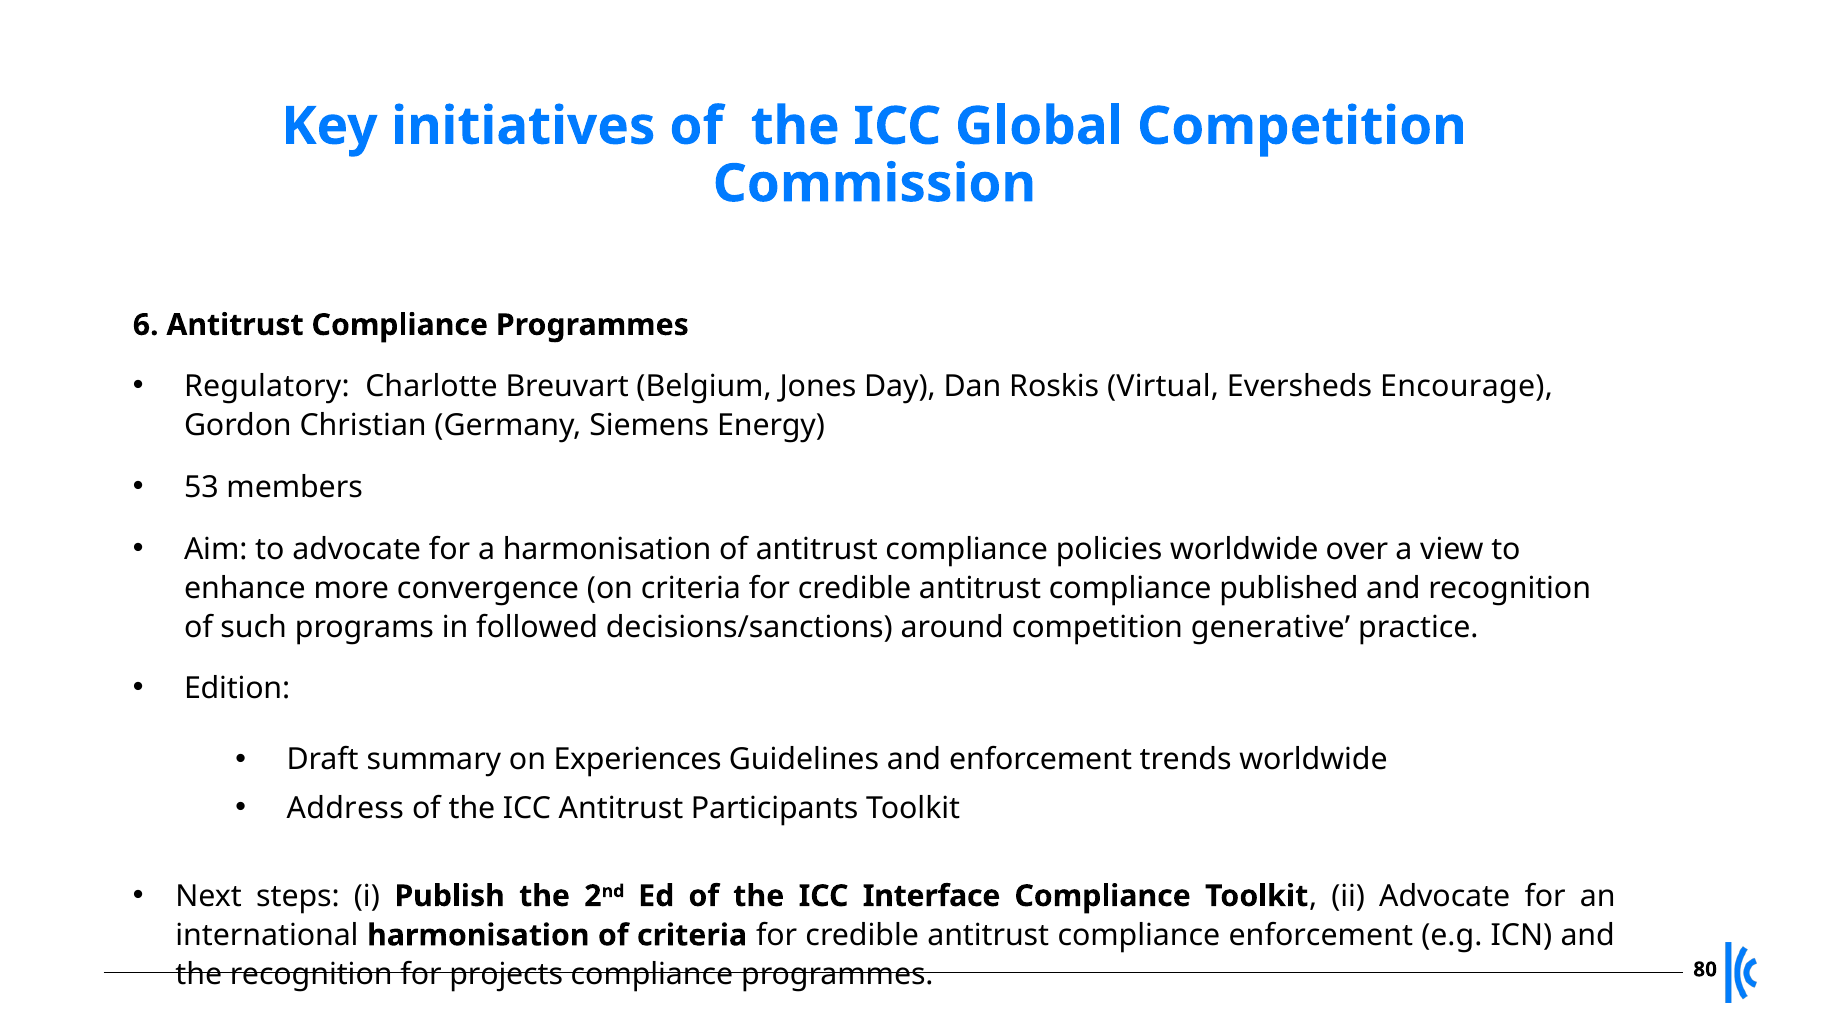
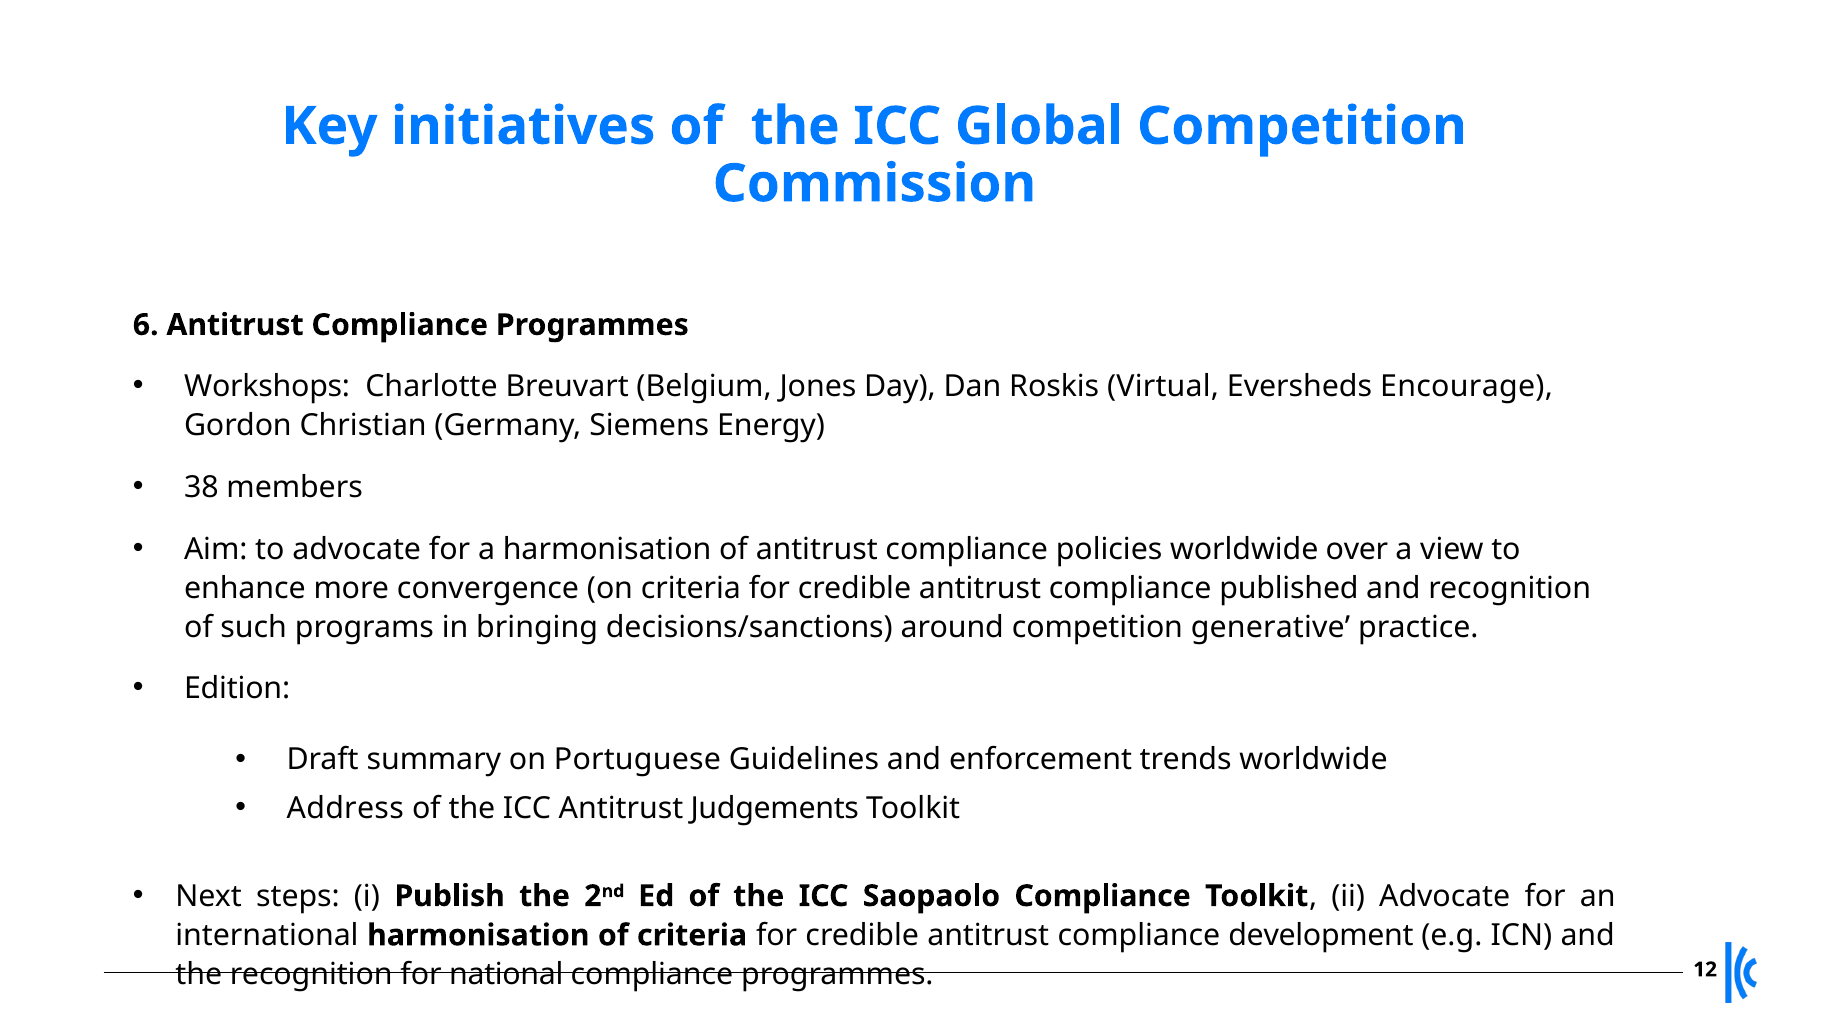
Regulatory: Regulatory -> Workshops (267, 387)
53: 53 -> 38 (201, 487)
followed: followed -> bringing (537, 627)
Experiences: Experiences -> Portuguese (637, 760)
Participants: Participants -> Judgements (775, 808)
Interface: Interface -> Saopaolo (931, 896)
compliance enforcement: enforcement -> development (1321, 935)
projects: projects -> national (506, 975)
80: 80 -> 12 (1705, 969)
